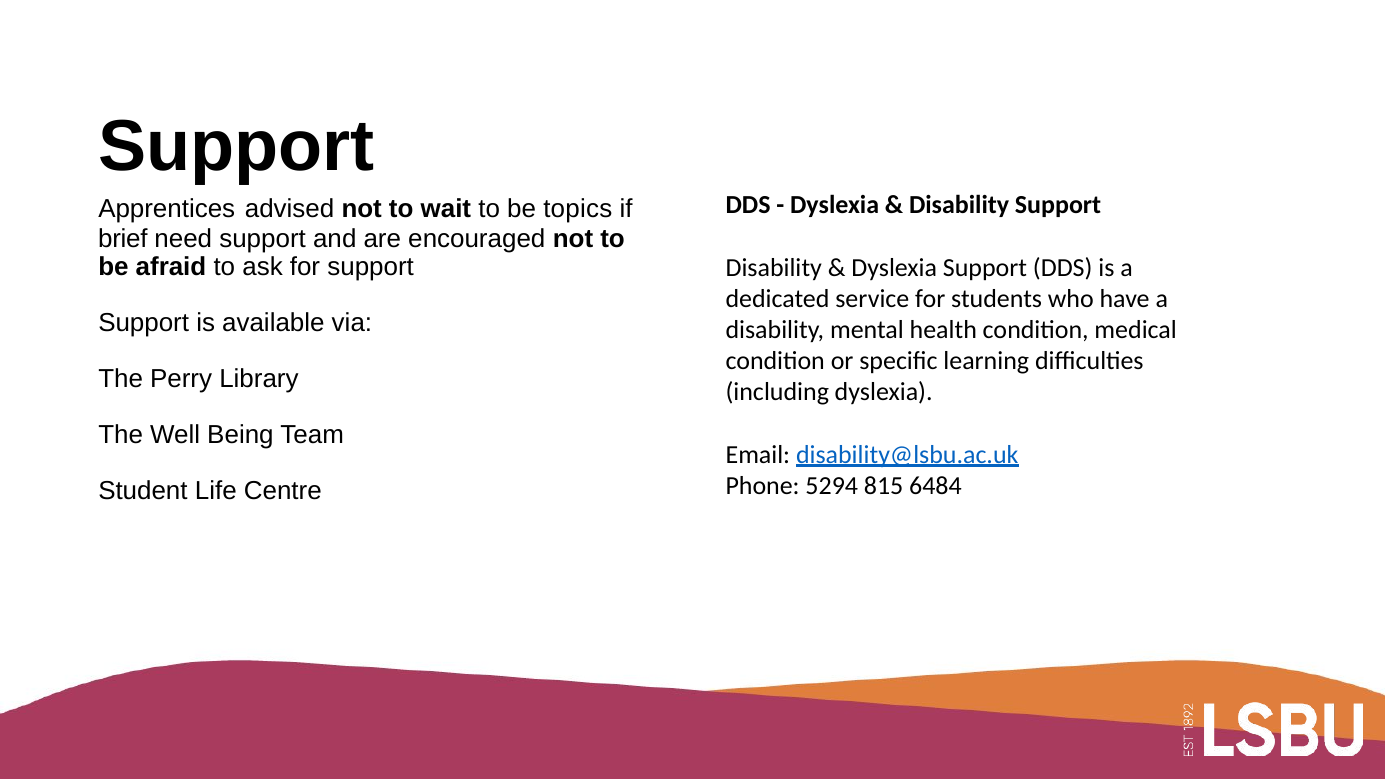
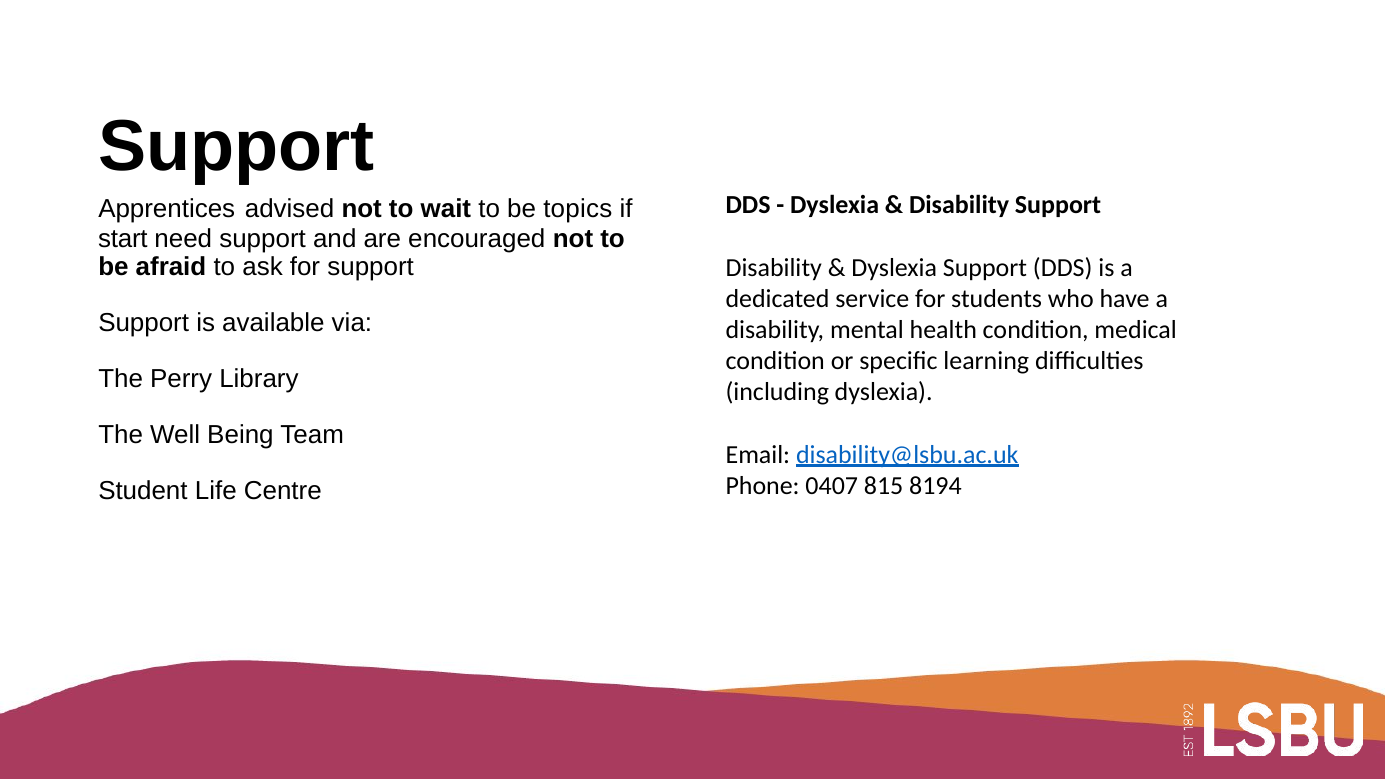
brief: brief -> start (123, 239)
5294: 5294 -> 0407 (832, 486)
6484: 6484 -> 8194 (935, 486)
